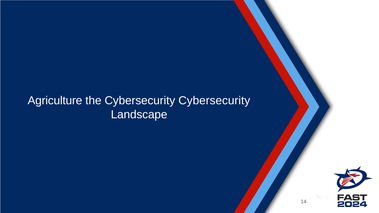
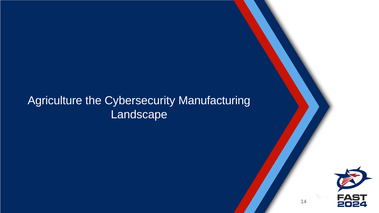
Cybersecurity Cybersecurity: Cybersecurity -> Manufacturing (214, 101)
